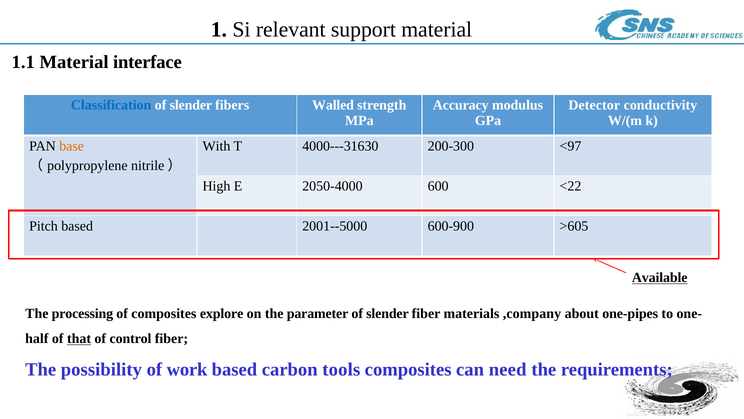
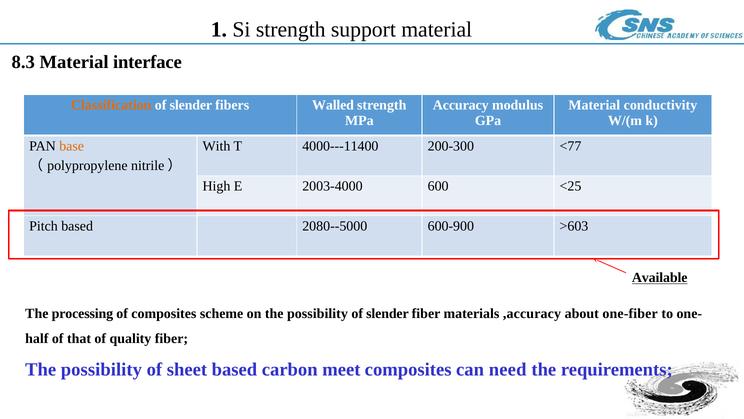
Si relevant: relevant -> strength (291, 30)
1.1: 1.1 -> 8.3 (23, 62)
Classification colour: blue -> orange (111, 105)
Detector: Detector -> Material (594, 105)
4000---31630: 4000---31630 -> 4000---11400 (340, 146)
<97: <97 -> <77 (570, 146)
2050-4000: 2050-4000 -> 2003-4000 (332, 186)
<22: <22 -> <25 (570, 186)
2001--5000: 2001--5000 -> 2080--5000 (335, 226)
>605: >605 -> >603 (574, 226)
explore: explore -> scheme (222, 313)
on the parameter: parameter -> possibility (317, 313)
,company: ,company -> ,accuracy (532, 313)
one-pipes: one-pipes -> one-fiber (630, 313)
that underline: present -> none (79, 338)
control: control -> quality (130, 338)
work: work -> sheet (187, 369)
tools: tools -> meet (341, 369)
